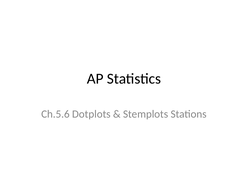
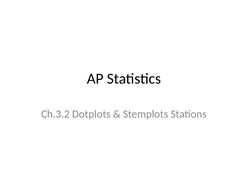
Ch.5.6: Ch.5.6 -> Ch.3.2 (55, 114)
